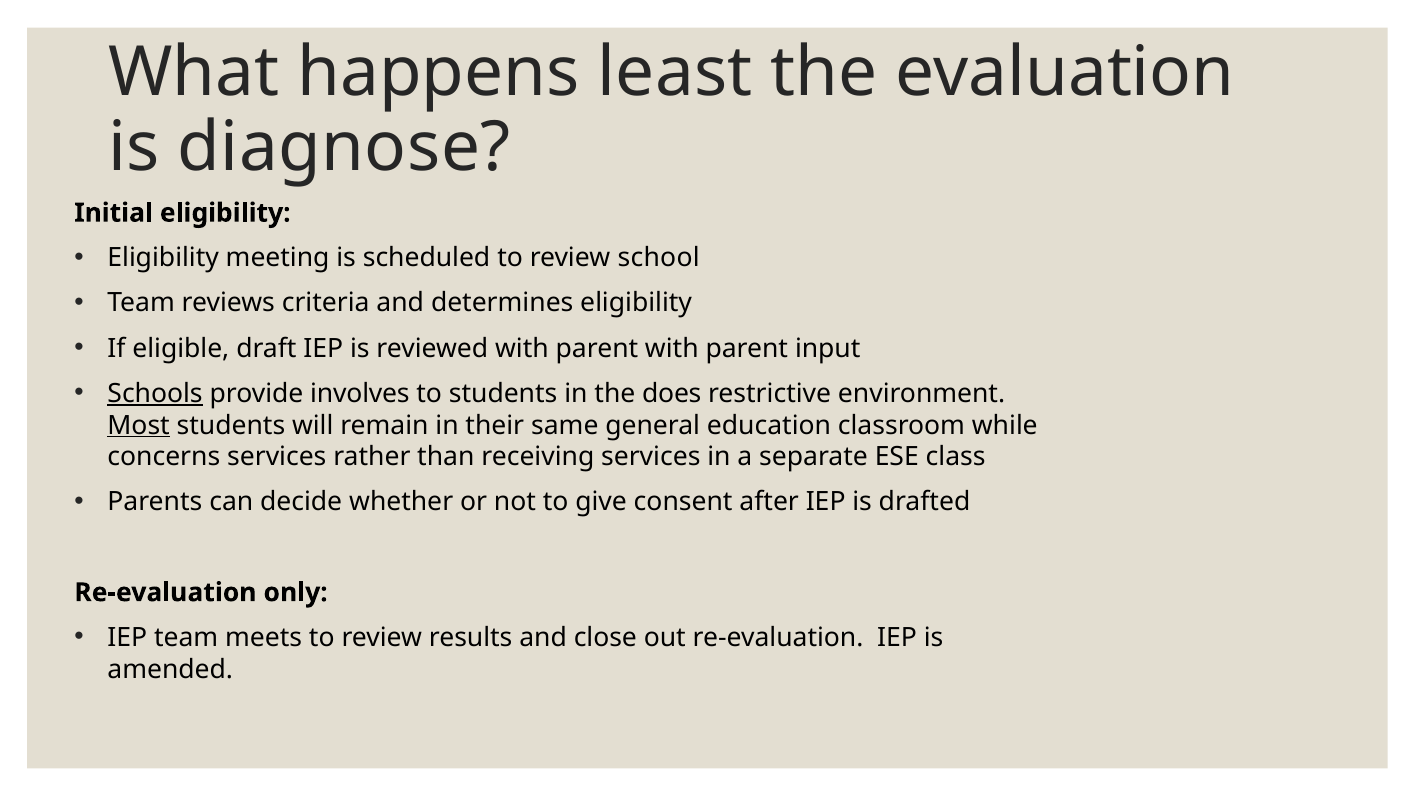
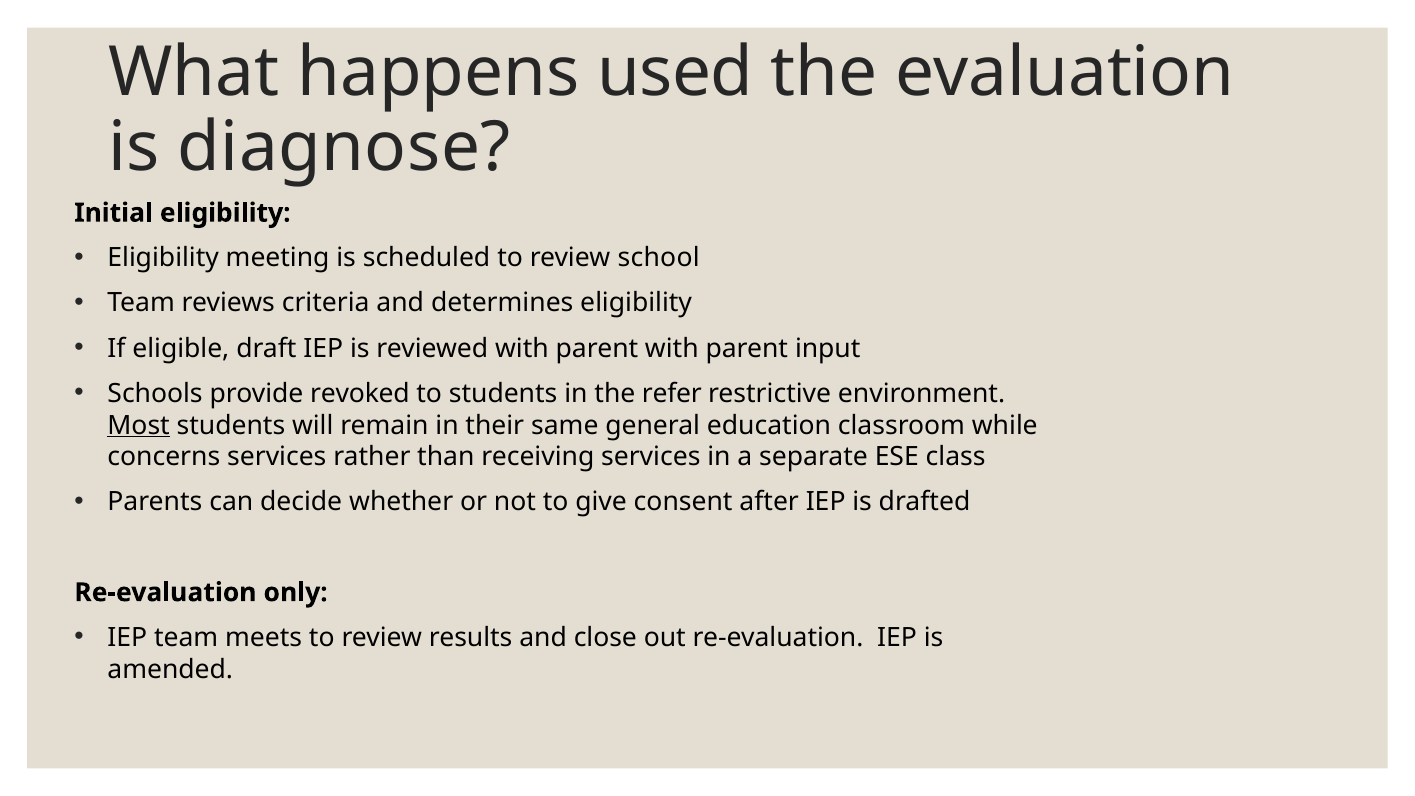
least: least -> used (676, 73)
Schools underline: present -> none (155, 393)
involves: involves -> revoked (360, 393)
does: does -> refer (672, 393)
